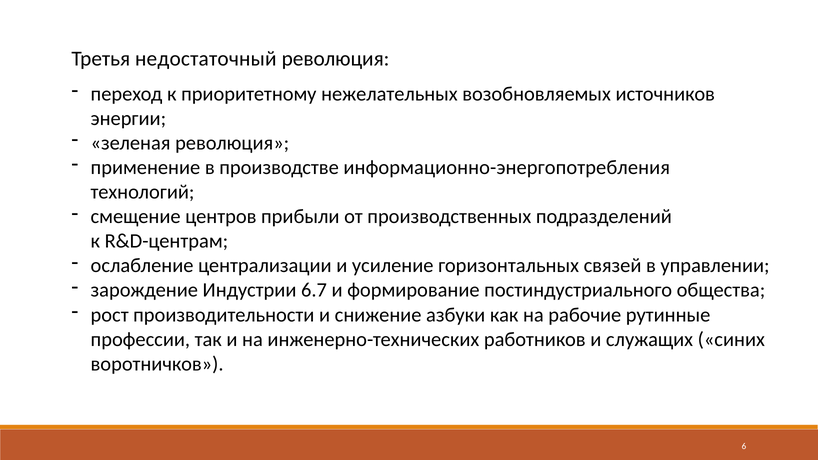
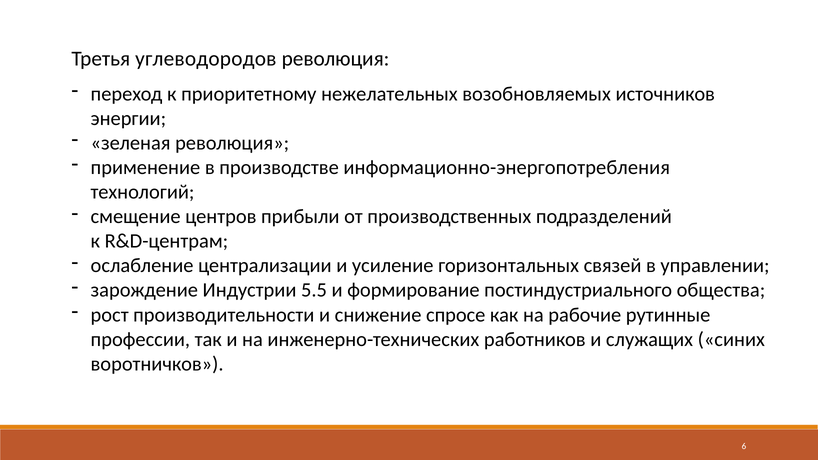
недостаточный: недостаточный -> углеводородов (206, 59)
6.7: 6.7 -> 5.5 (314, 290)
азбуки: азбуки -> спросе (456, 315)
